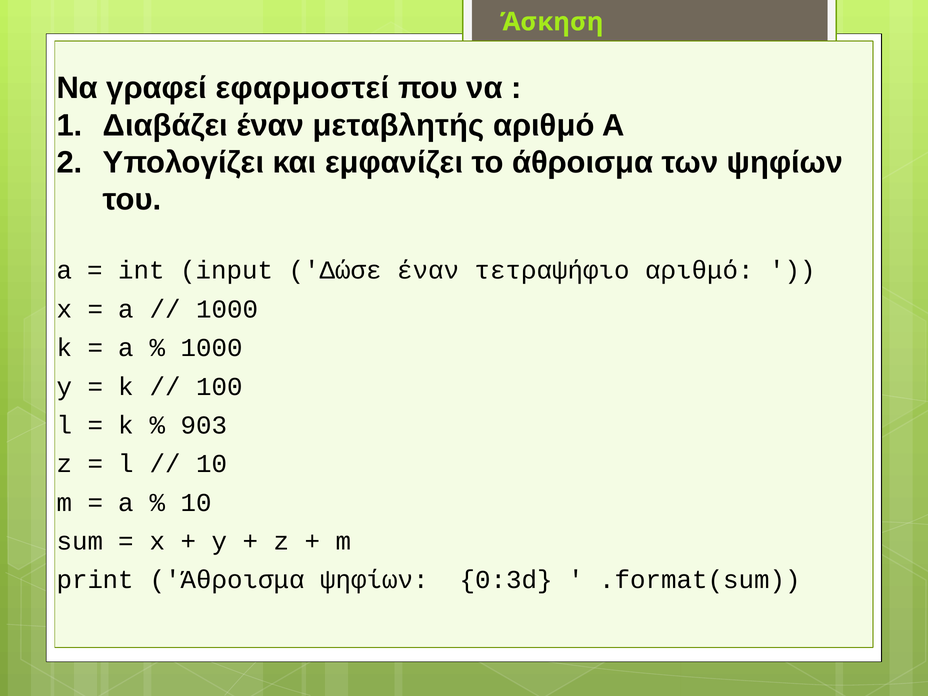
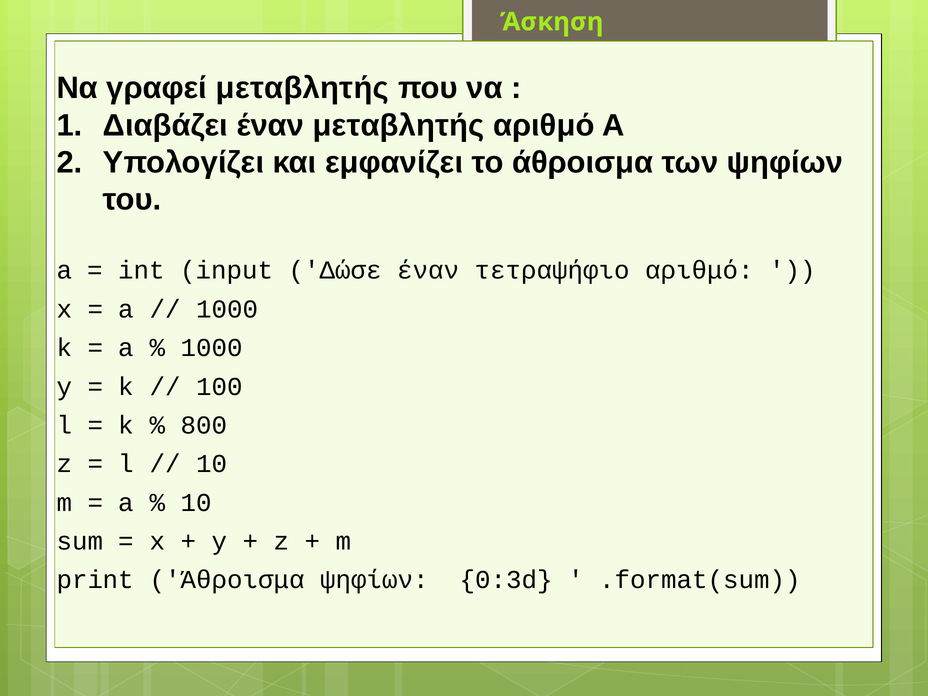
γραφεί εφαρμοστεί: εφαρμοστεί -> μεταβλητής (302, 88)
903: 903 -> 800 (204, 425)
